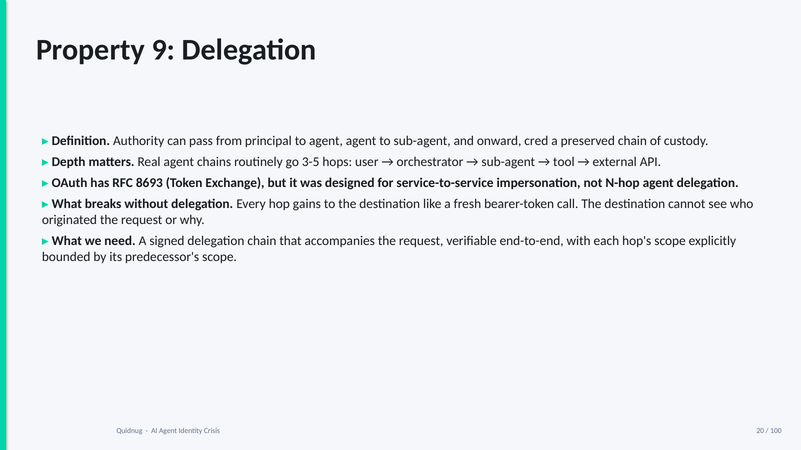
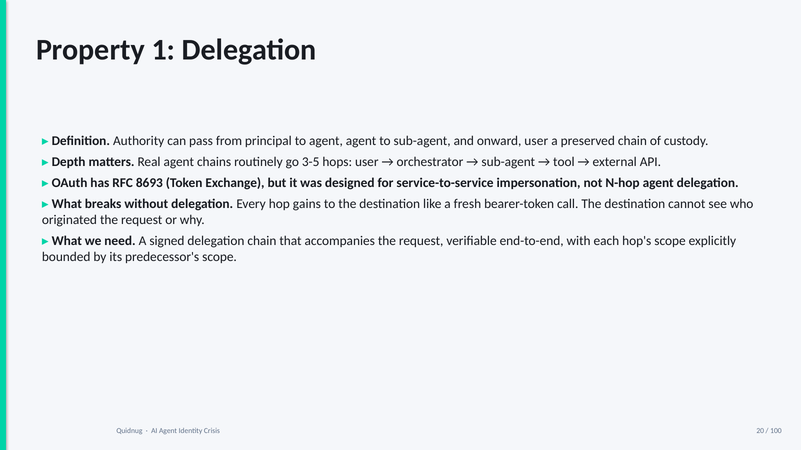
9: 9 -> 1 (163, 50)
onward cred: cred -> user (536, 141)
